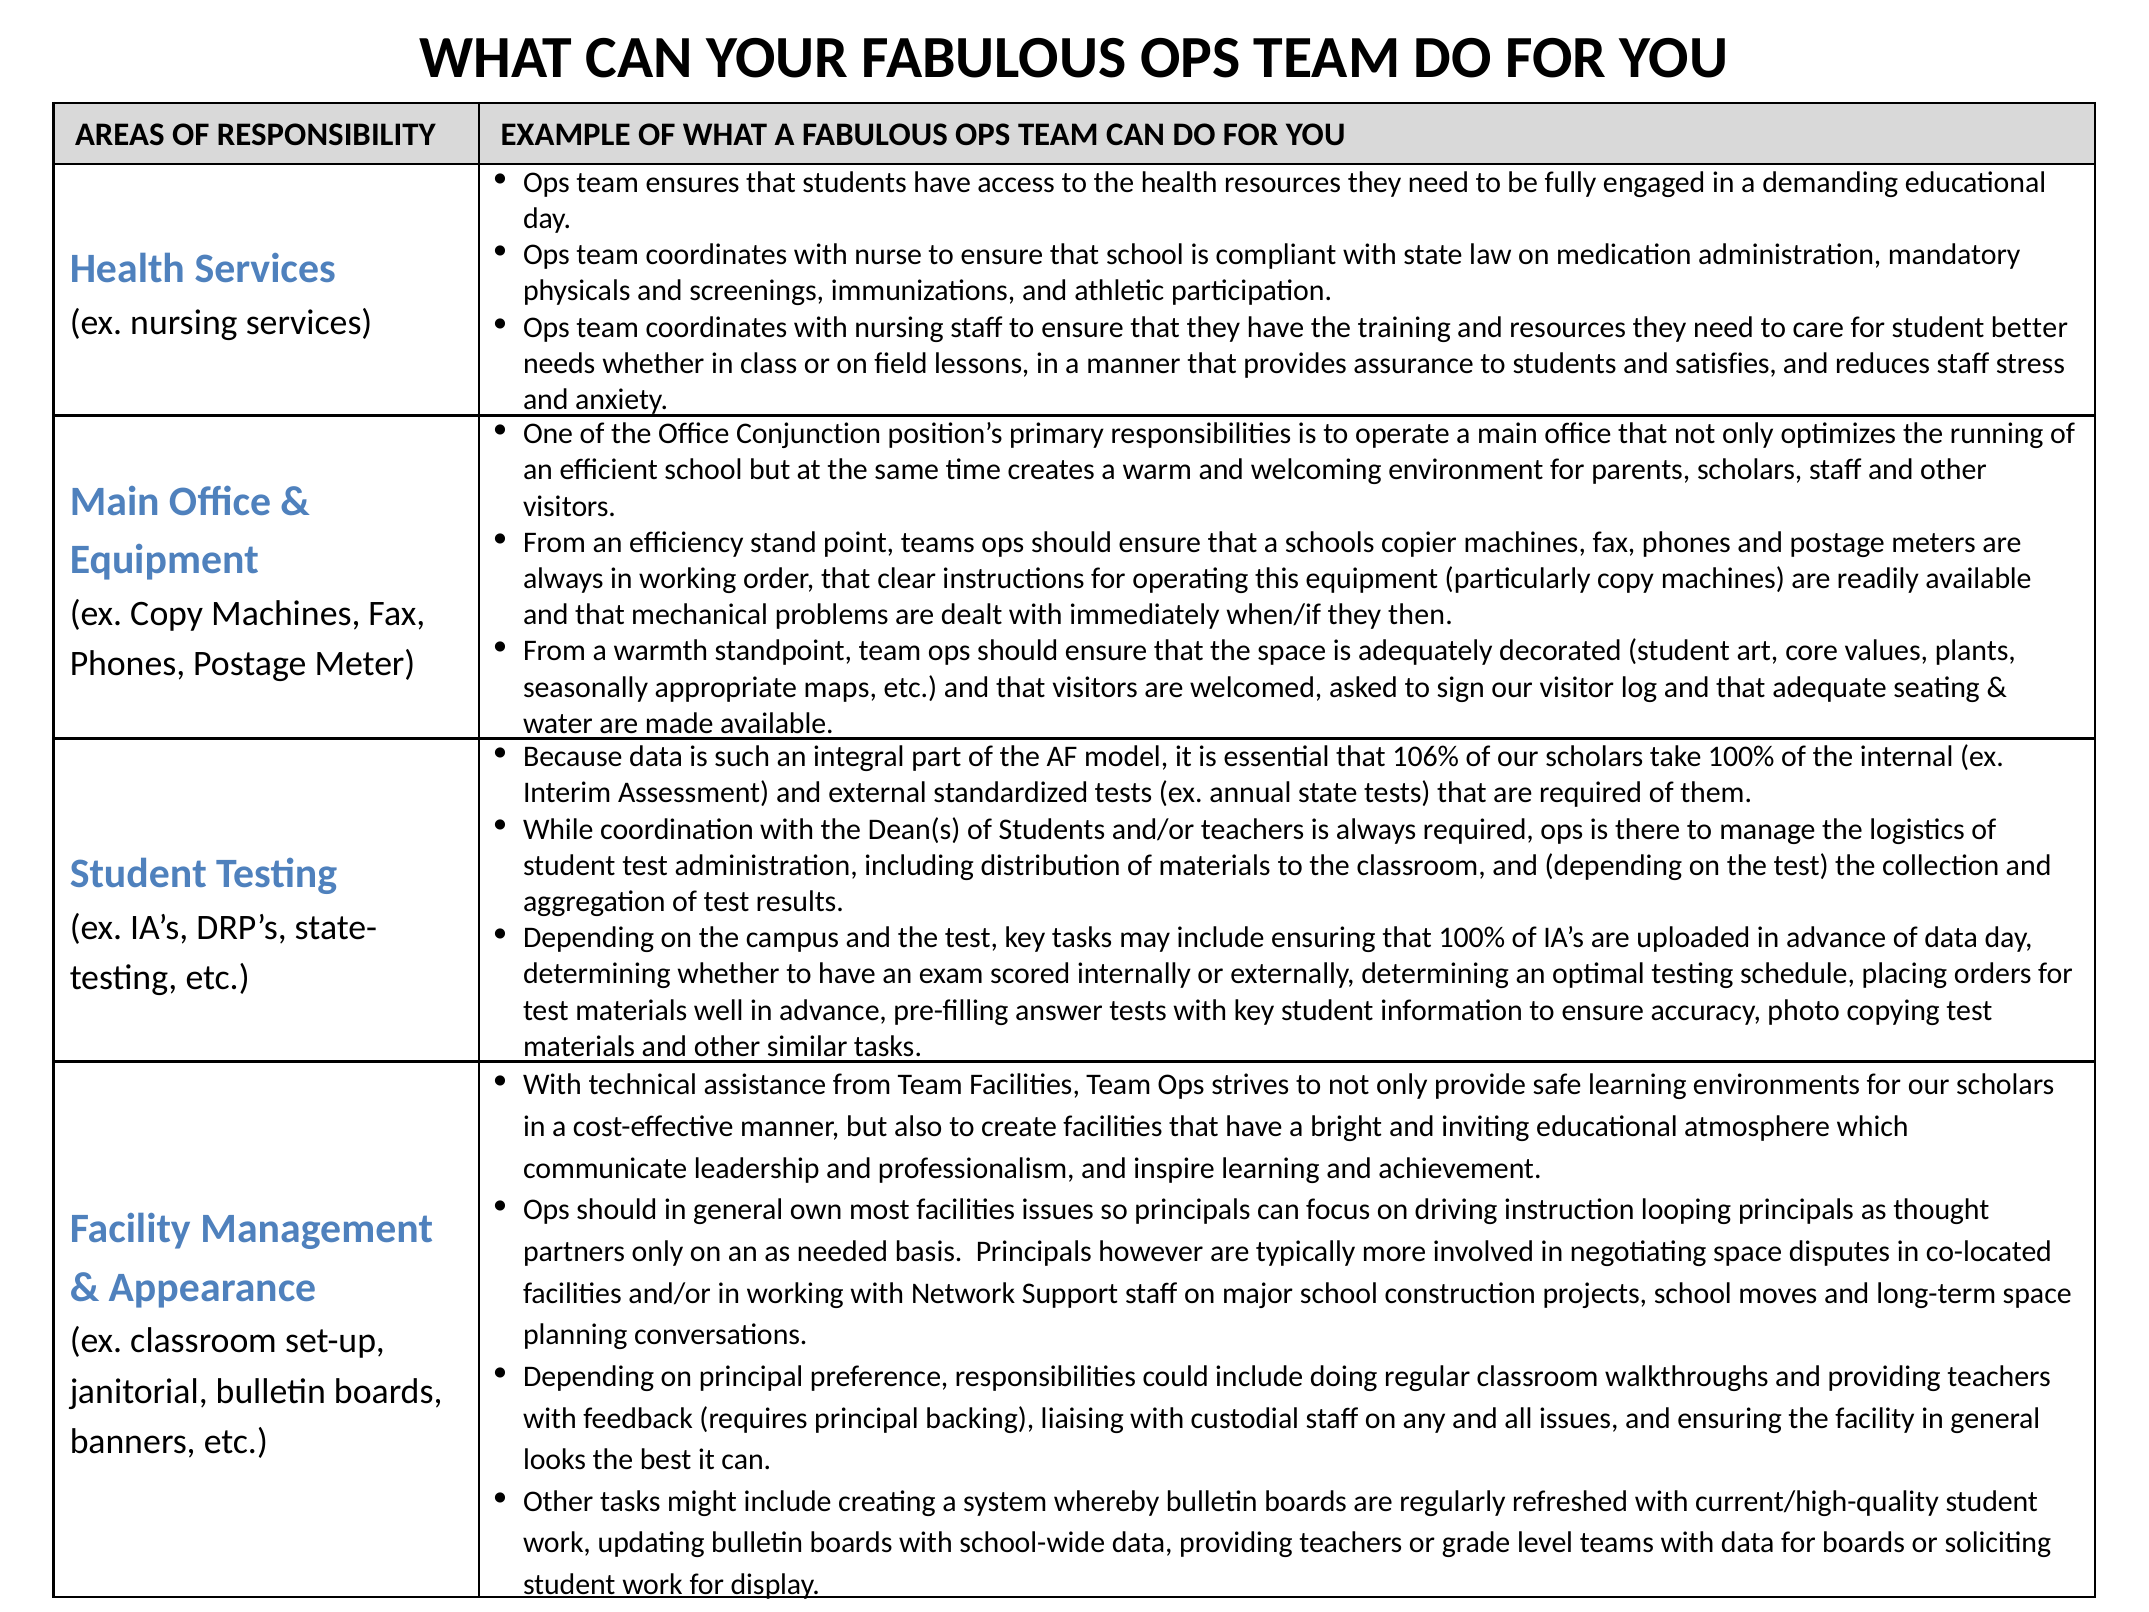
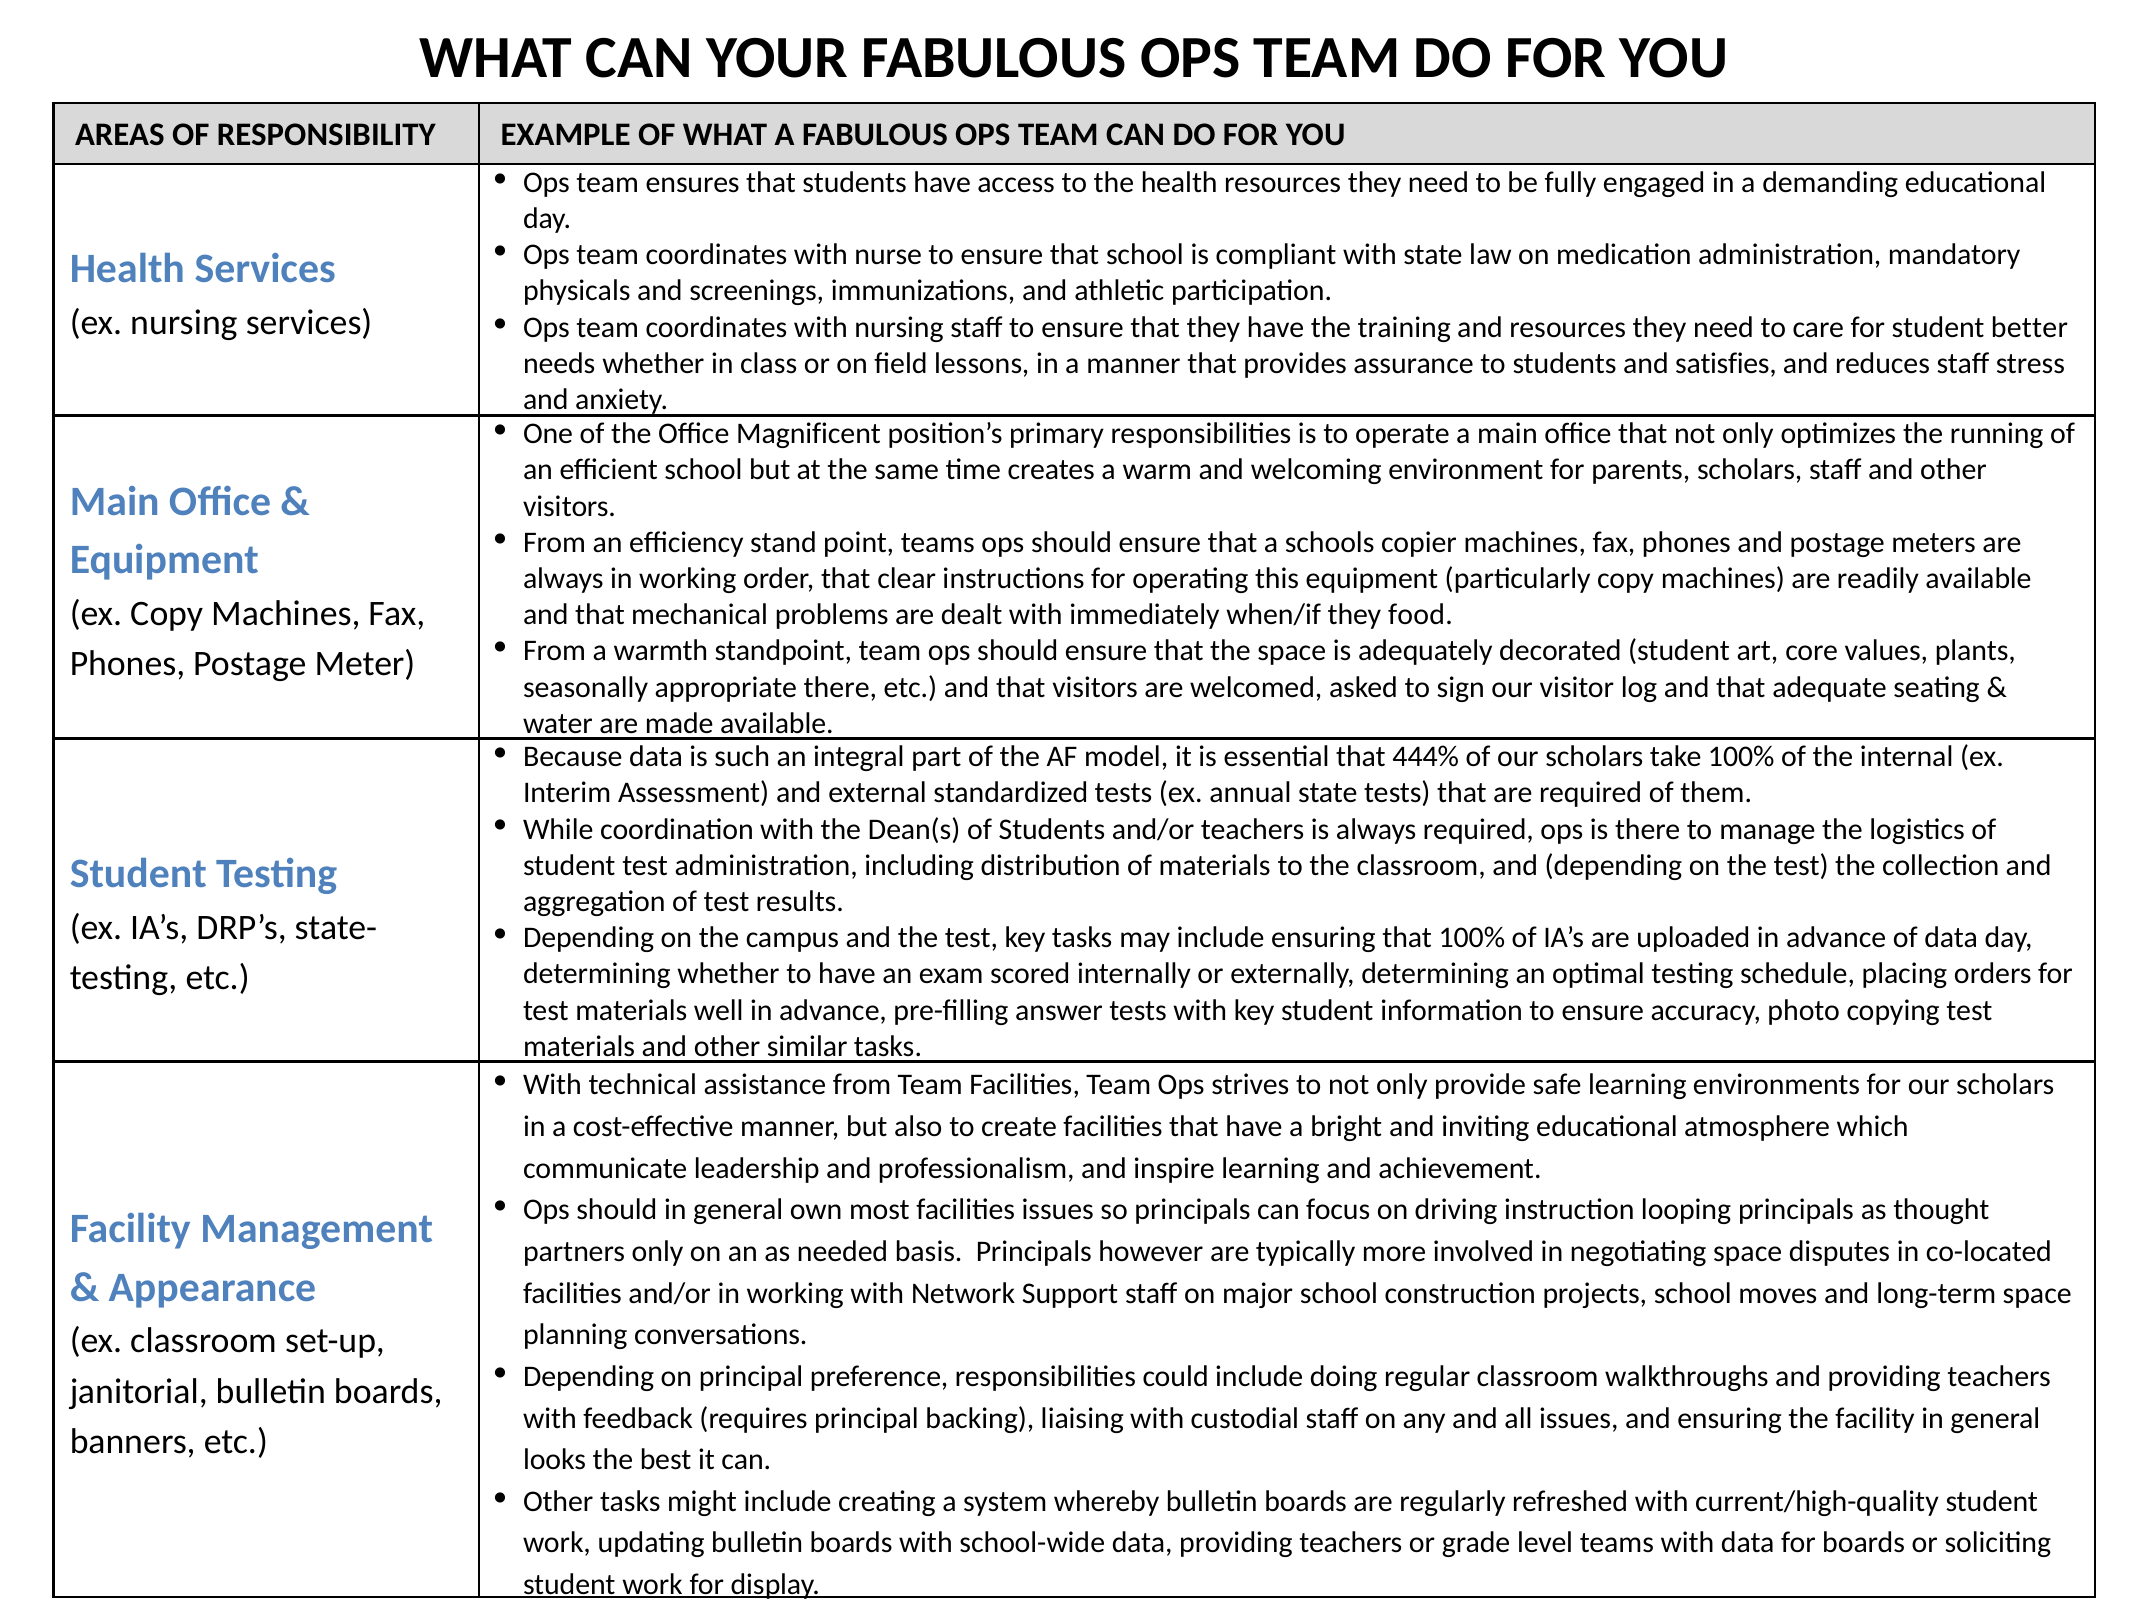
Conjunction: Conjunction -> Magnificent (808, 434)
then: then -> food (1421, 615)
appropriate maps: maps -> there (840, 687)
106%: 106% -> 444% (1426, 757)
